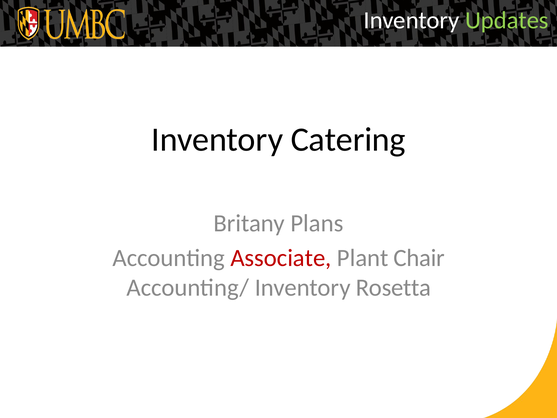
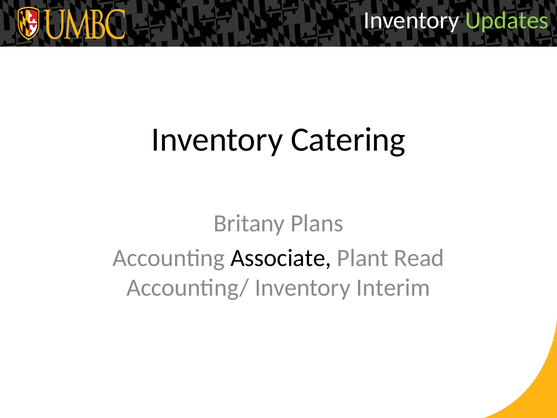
Associate colour: red -> black (281, 258)
Chair: Chair -> Read (419, 258)
Rosetta: Rosetta -> Interim (393, 288)
